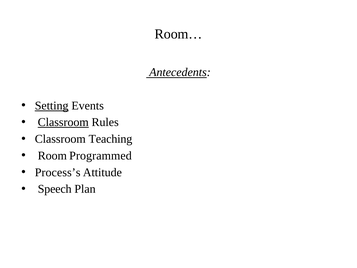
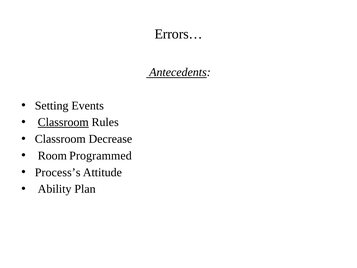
Room…: Room… -> Errors… (179, 34)
Setting underline: present -> none (52, 106)
Teaching: Teaching -> Decrease (110, 139)
Speech: Speech -> Ability (55, 189)
